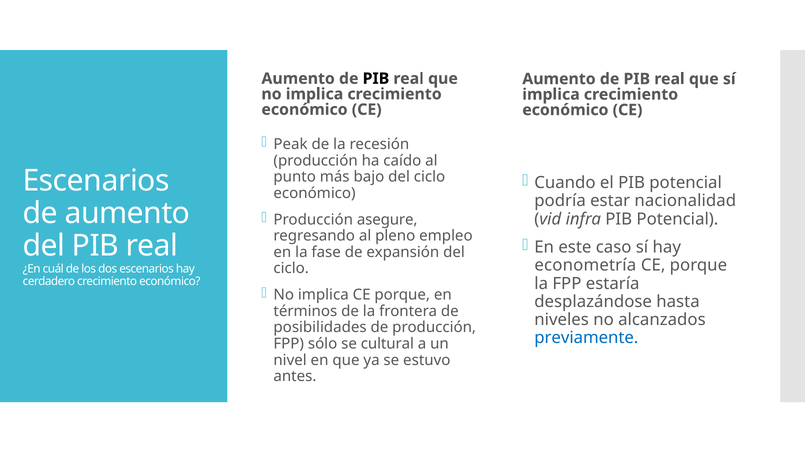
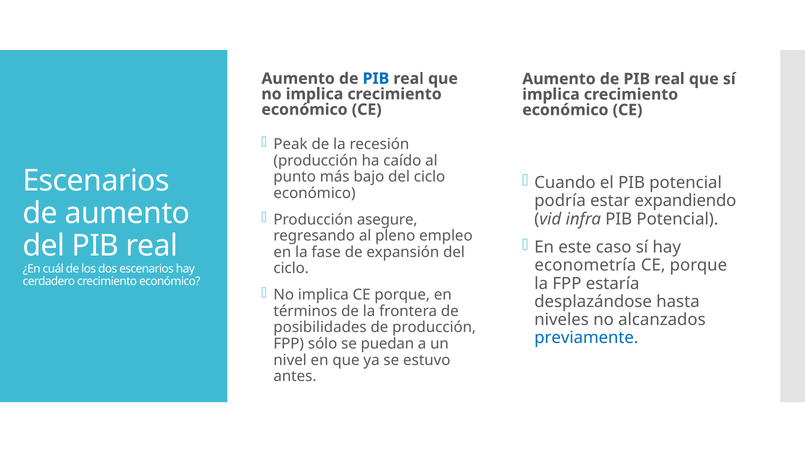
PIB colour: black -> blue (376, 79)
nacionalidad: nacionalidad -> expandiendo (685, 201)
cultural: cultural -> puedan (387, 344)
